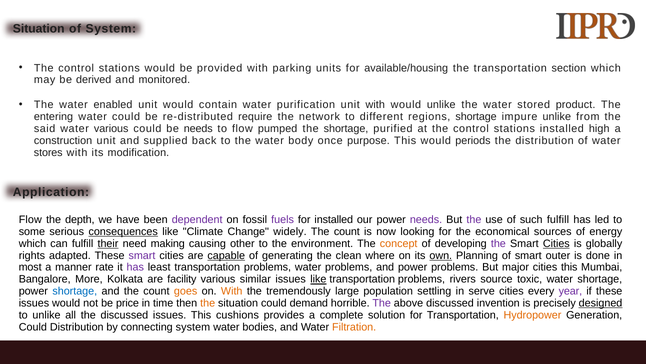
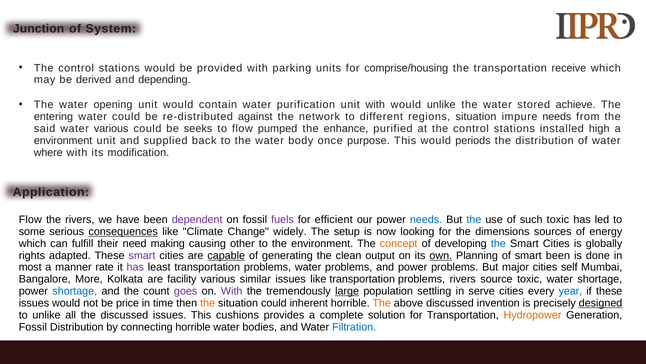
Situation: Situation -> Junction (39, 28)
available/housing: available/housing -> comprise/housing (406, 68)
section: section -> receive (569, 68)
monitored: monitored -> depending (164, 80)
enabled: enabled -> opening (113, 105)
product: product -> achieve (576, 105)
require: require -> against (255, 117)
regions shortage: shortage -> situation (476, 117)
impure unlike: unlike -> needs (557, 117)
be needs: needs -> seeks (198, 129)
the shortage: shortage -> enhance (346, 129)
construction: construction -> environment (63, 140)
stores: stores -> where (48, 152)
the depth: depth -> rivers (80, 219)
for installed: installed -> efficient (334, 219)
needs colour: purple -> blue (426, 219)
the colour: purple -> blue (474, 219)
such fulfill: fulfill -> toxic (558, 219)
count: count -> setup (347, 231)
economical: economical -> dimensions (502, 231)
their underline: present -> none (108, 243)
the colour: purple -> blue (498, 243)
Cities underline: present -> none (556, 243)
where: where -> output (380, 255)
smart outer: outer -> been (558, 255)
cities this: this -> self (569, 267)
like underline: present -> none (318, 279)
goes colour: orange -> purple (186, 291)
With colour: orange -> purple (232, 291)
large underline: none -> present (347, 291)
year colour: purple -> blue (570, 291)
demand: demand -> inherent (309, 303)
The colour: purple -> orange (382, 303)
Could: Could -> Fossil (33, 326)
connecting system: system -> horrible (193, 326)
Filtration colour: orange -> blue (354, 326)
